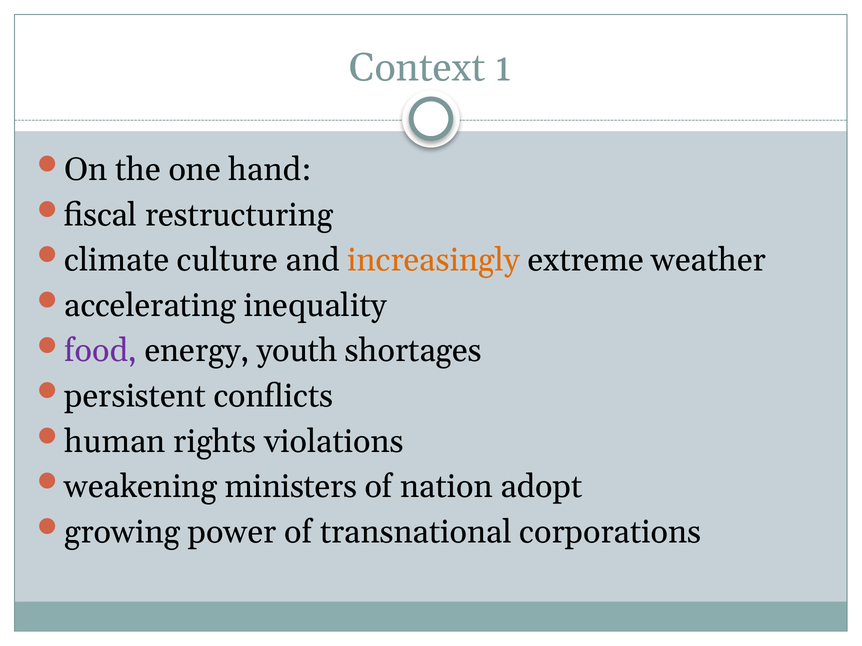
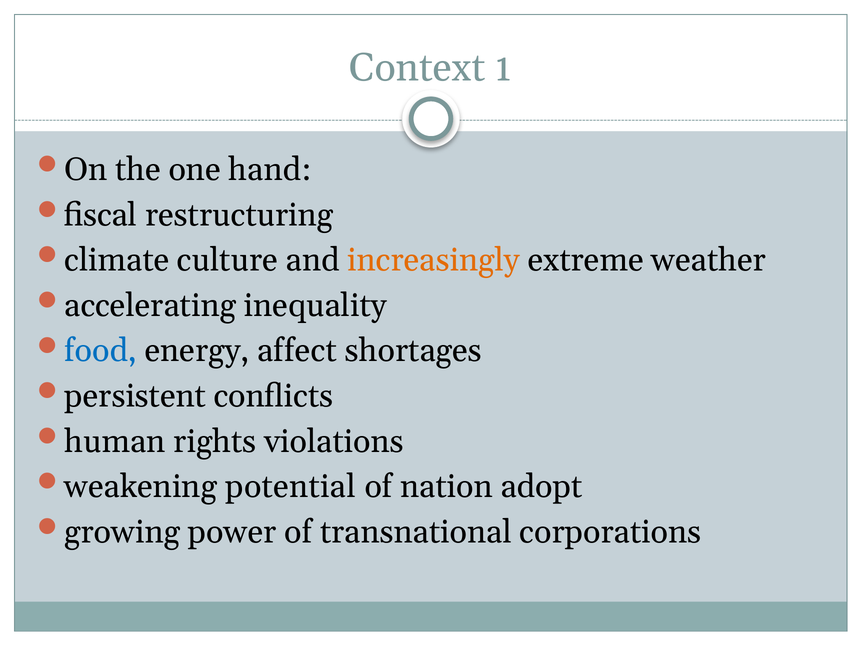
food colour: purple -> blue (101, 351)
youth: youth -> affect (297, 351)
ministers: ministers -> potential (291, 487)
